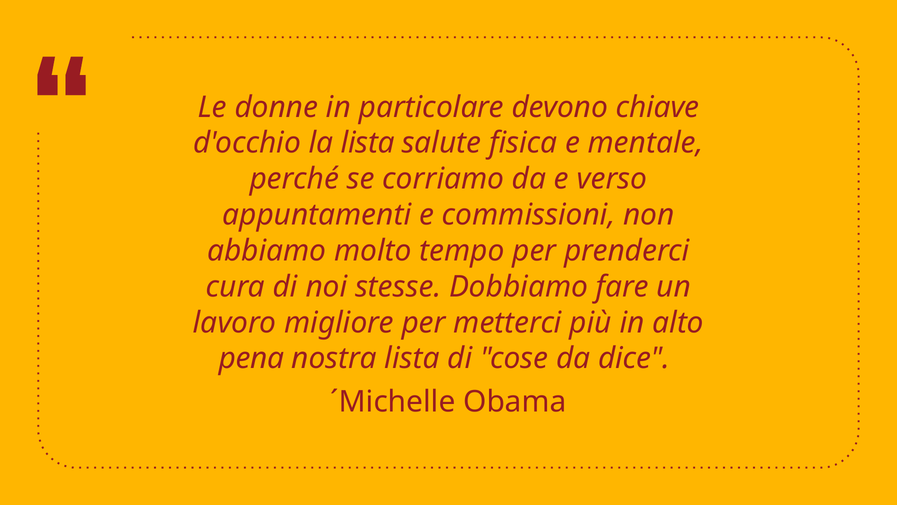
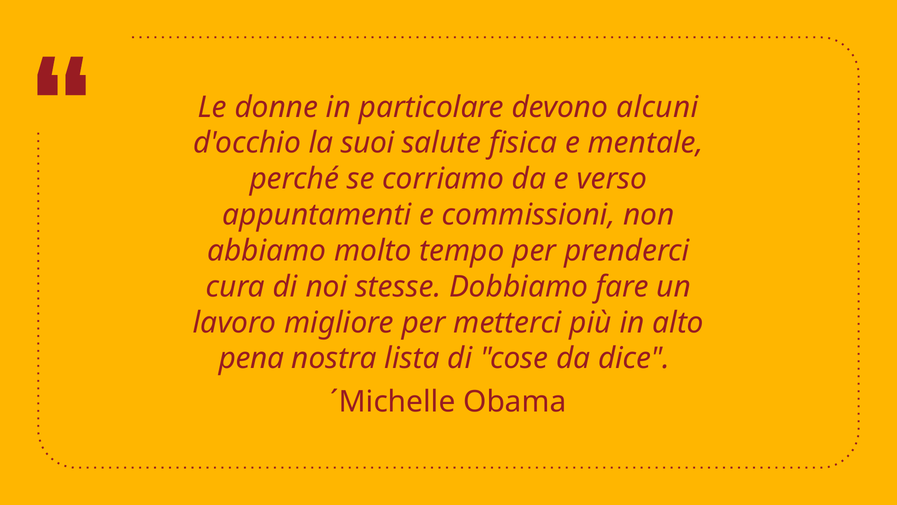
chiave: chiave -> alcuni (657, 107)
la lista: lista -> suoi (368, 143)
